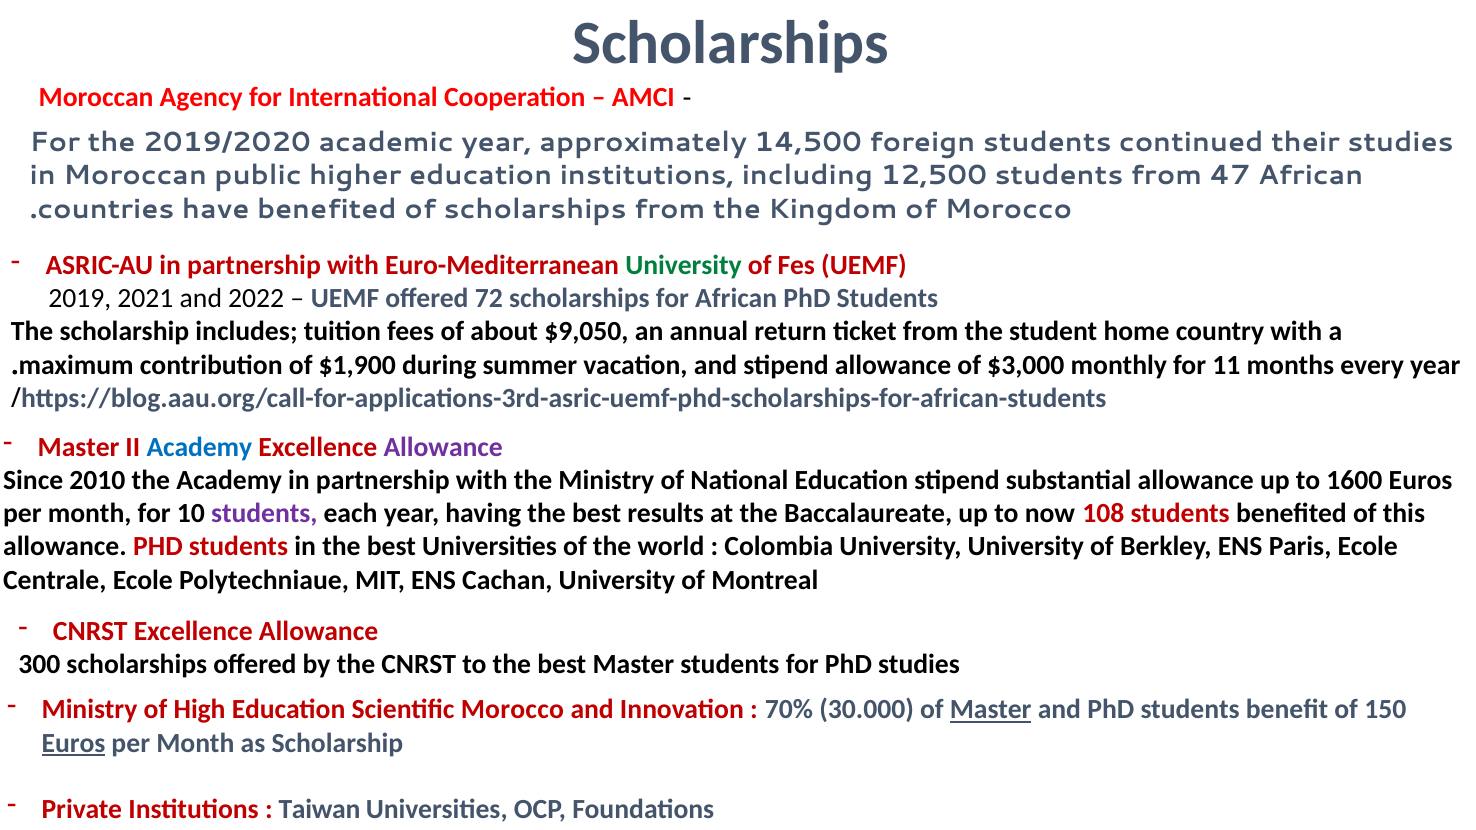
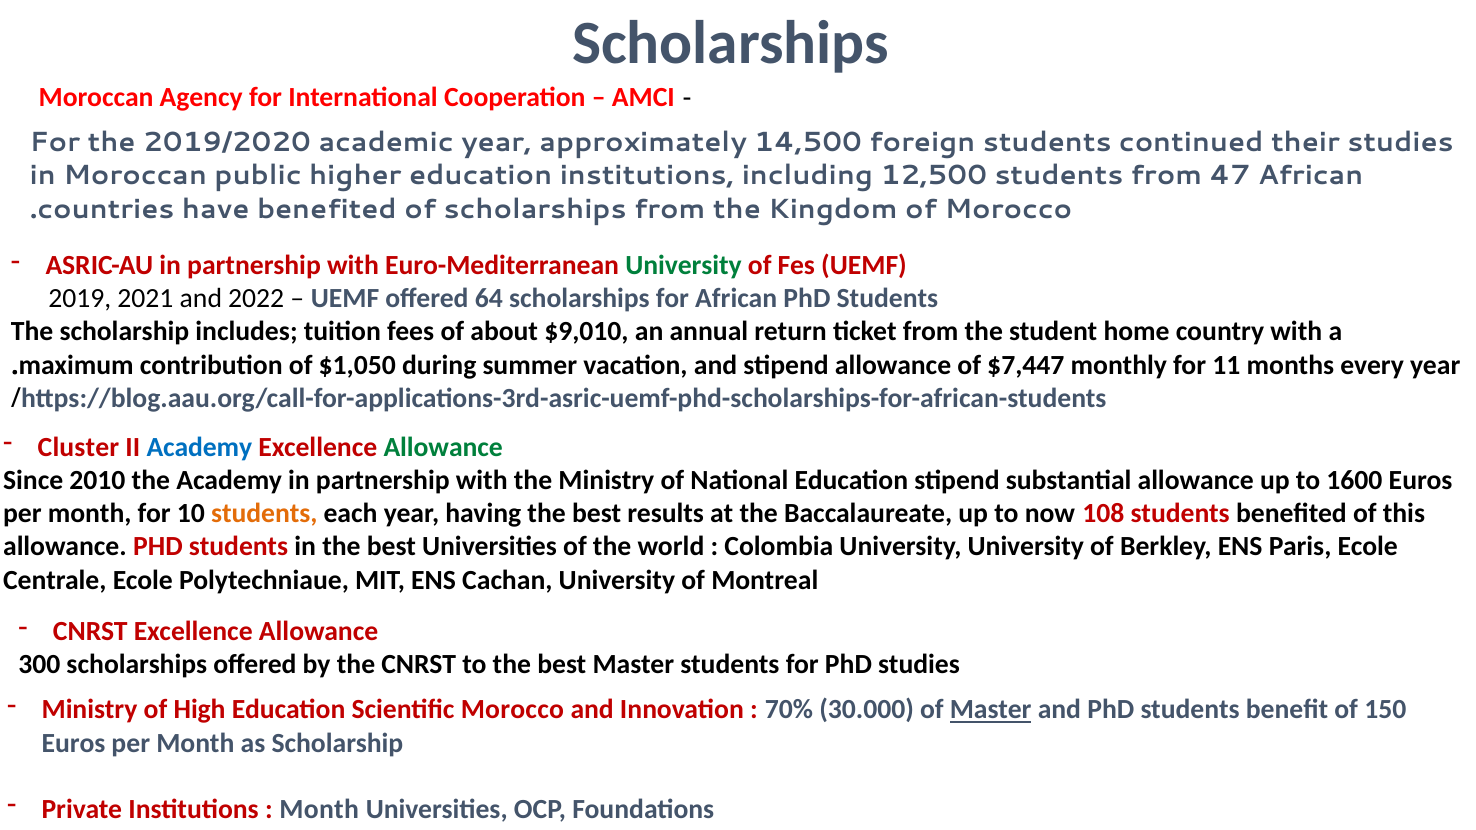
72: 72 -> 64 (489, 299)
$9,050: $9,050 -> $9,010 (586, 332)
$1,900: $1,900 -> $1,050 (357, 365)
$3,000: $3,000 -> $7,447 (1026, 365)
Master: Master -> Cluster (78, 447)
Allowance colour: purple -> green (443, 447)
students colour: purple -> orange (264, 514)
Euros underline: present -> none (73, 743)
Taiwan: Taiwan -> Month (319, 809)
